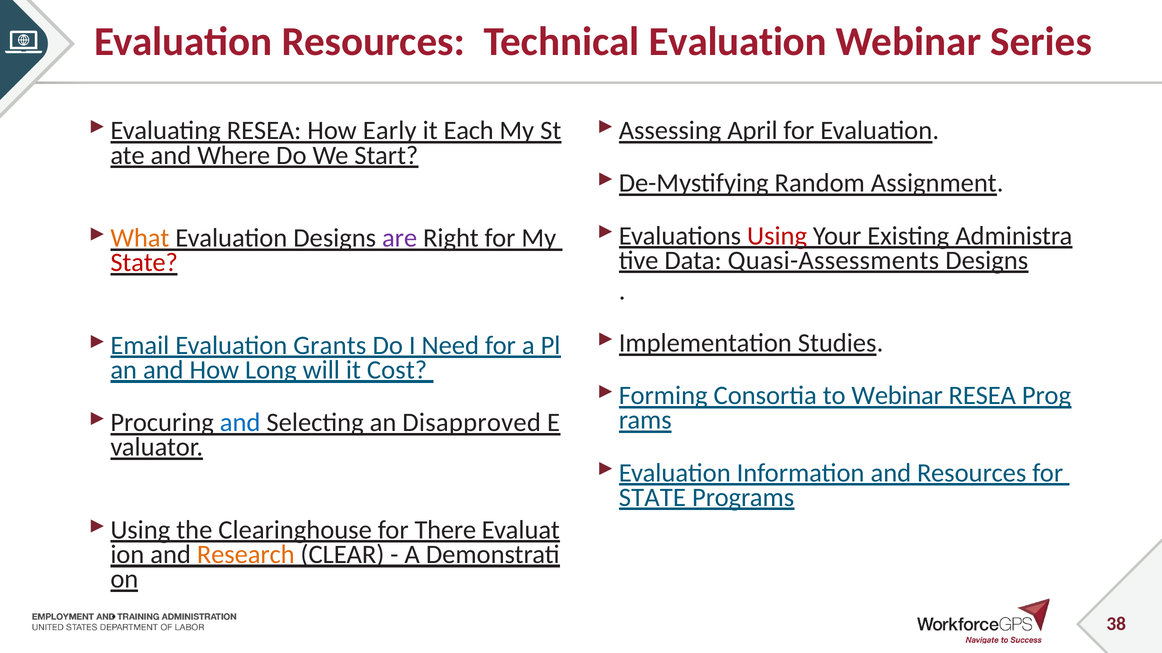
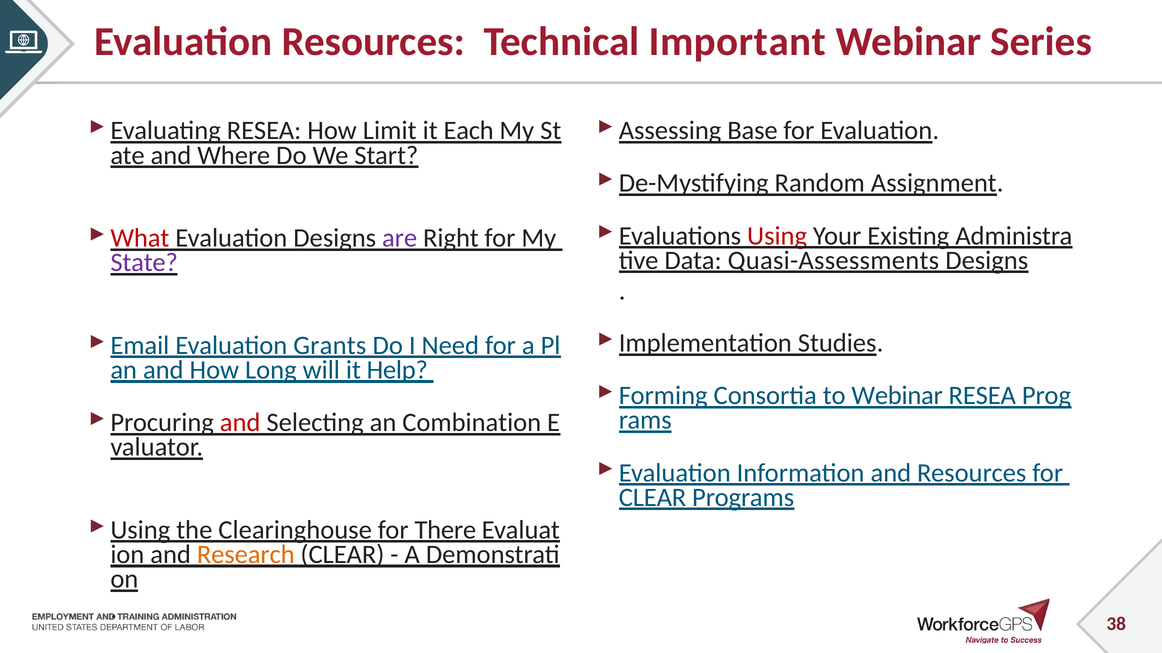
Technical Evaluation: Evaluation -> Important (737, 42)
Early: Early -> Limit (390, 131)
April: April -> Base (752, 131)
What colour: orange -> red (140, 238)
State colour: red -> purple (144, 263)
Cost: Cost -> Help (397, 370)
and colour: blue -> red (240, 423)
Disapproved: Disapproved -> Combination (472, 423)
STATE: STATE -> CLEAR (653, 498)
